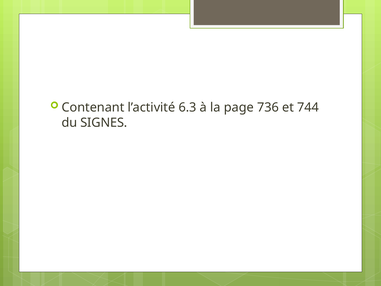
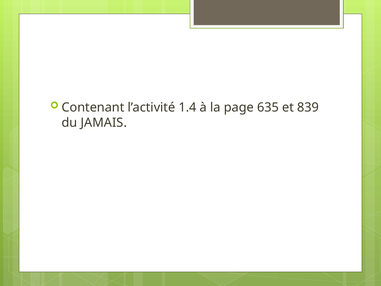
6.3: 6.3 -> 1.4 (187, 107)
736: 736 -> 635 (268, 107)
744: 744 -> 839 (308, 107)
SIGNES: SIGNES -> JAMAIS (104, 122)
